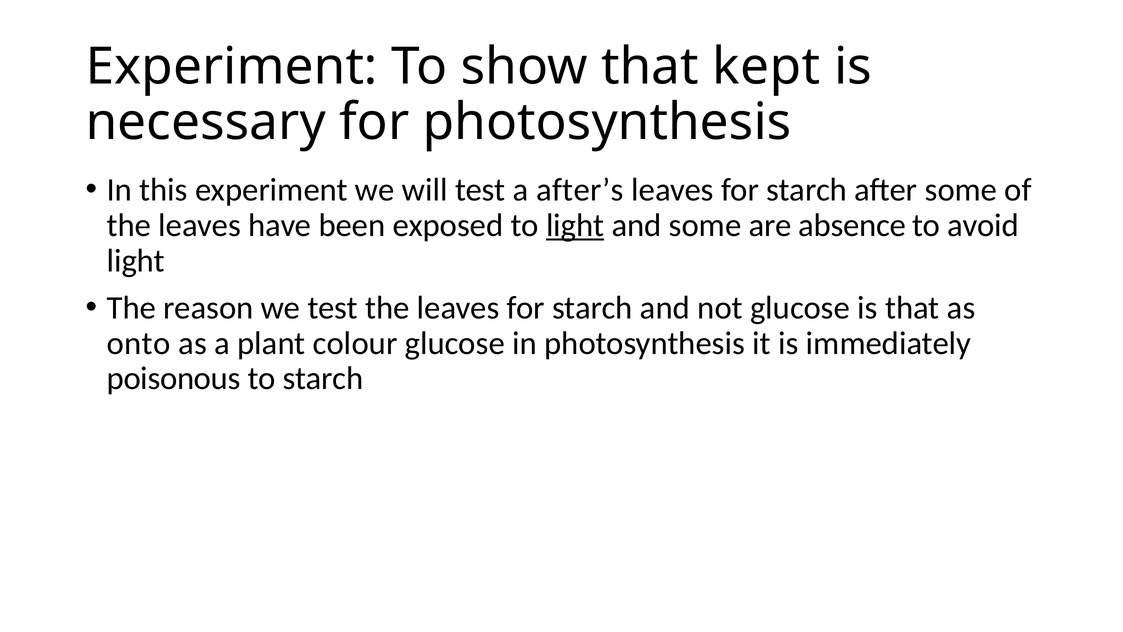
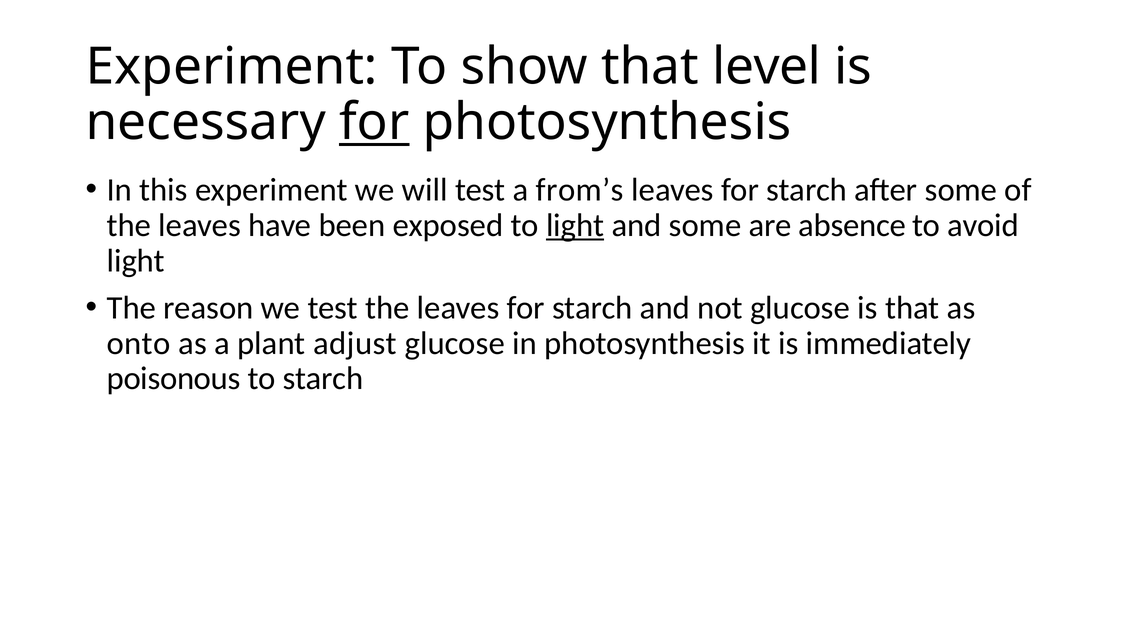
kept: kept -> level (767, 67)
for underline: none -> present (374, 122)
after’s: after’s -> from’s (580, 190)
colour: colour -> adjust (355, 343)
